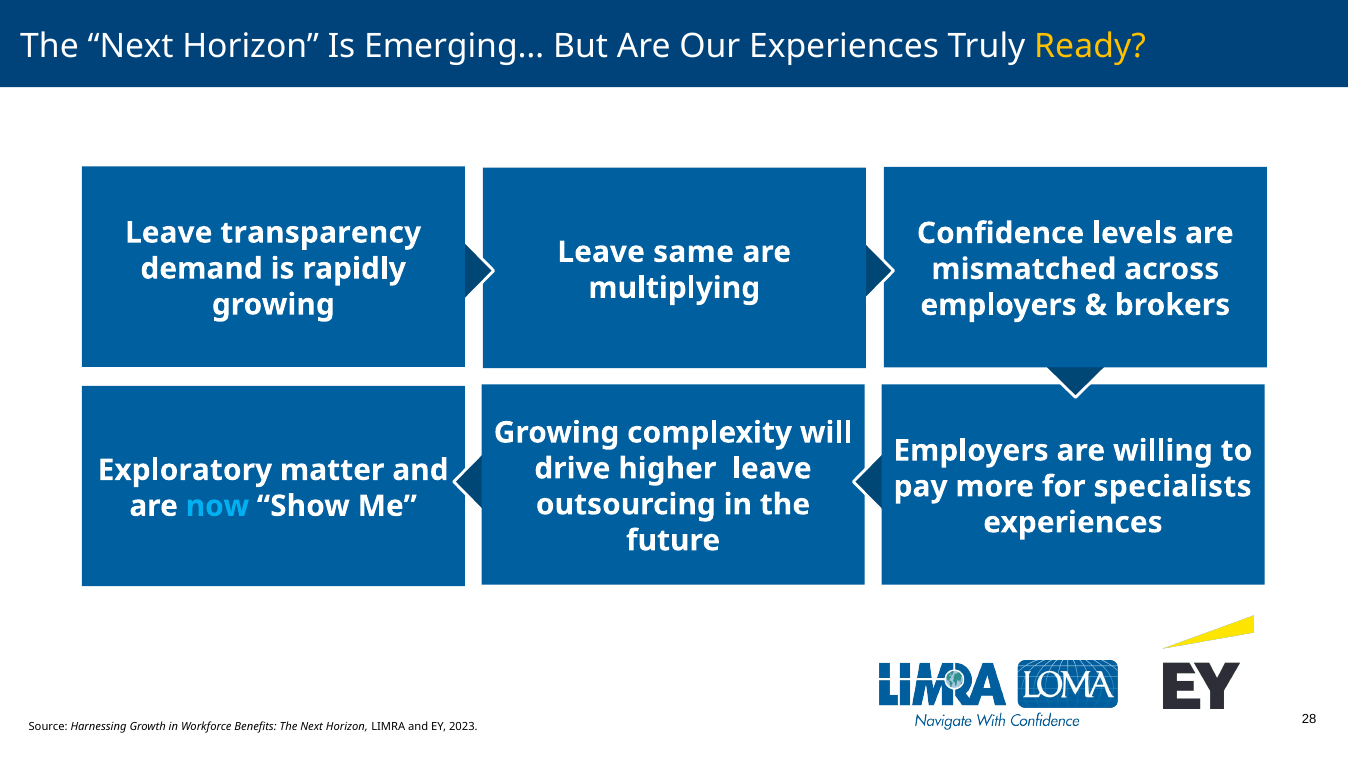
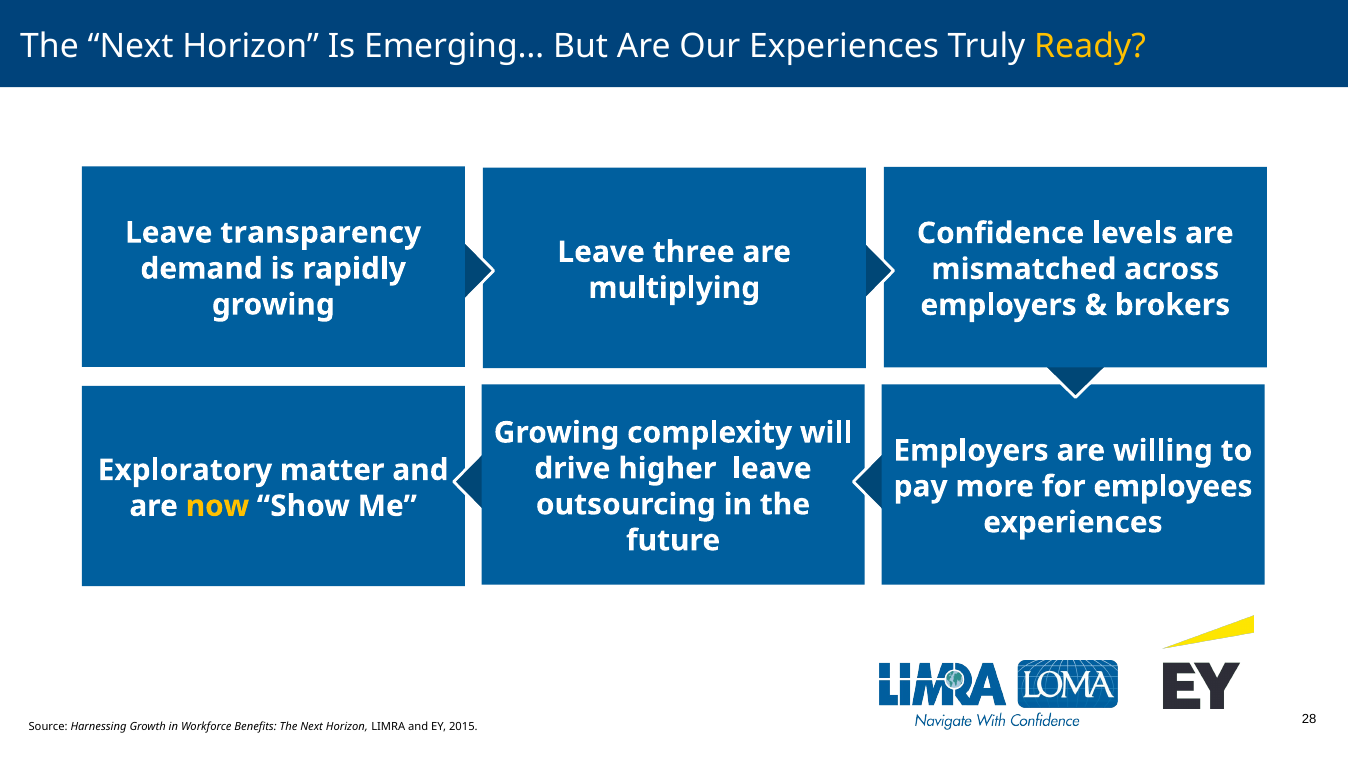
same: same -> three (694, 252)
specialists: specialists -> employees (1173, 487)
now colour: light blue -> yellow (217, 506)
2023: 2023 -> 2015 (463, 727)
